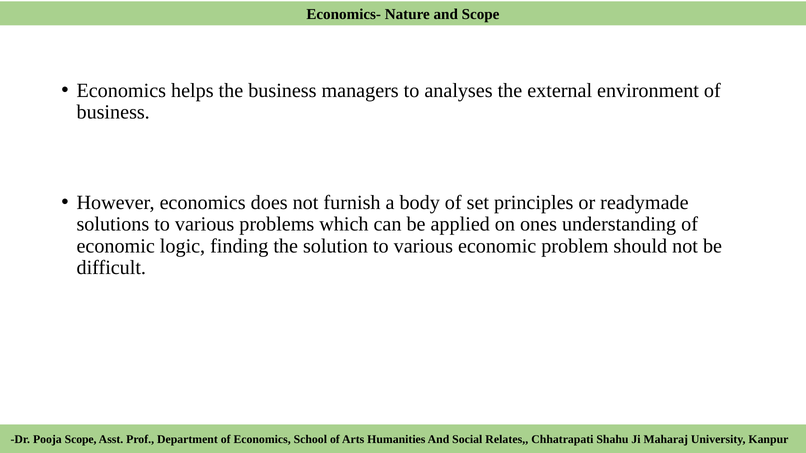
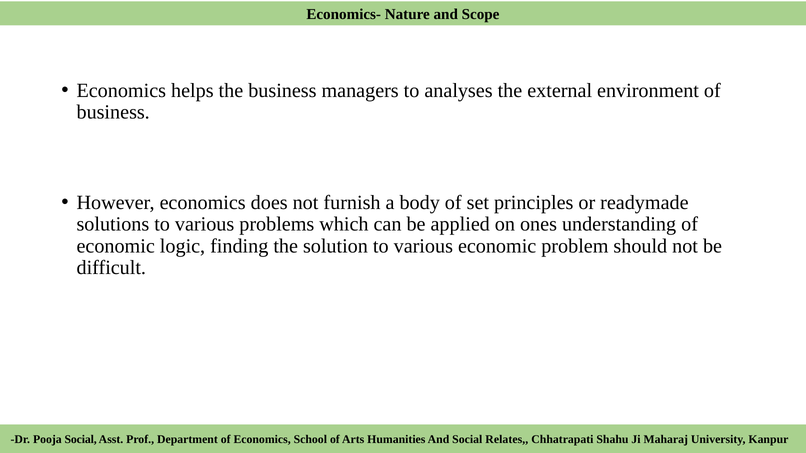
Pooja Scope: Scope -> Social (81, 440)
